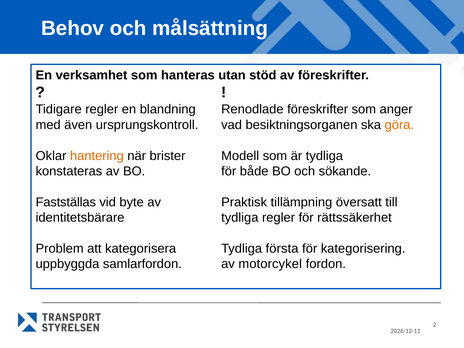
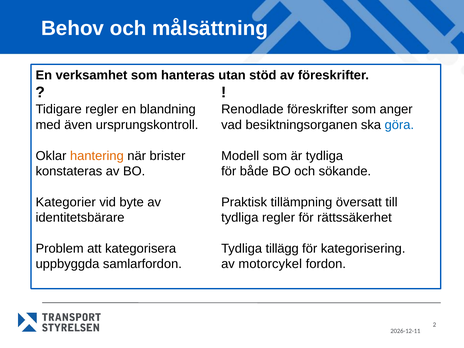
göra colour: orange -> blue (399, 125)
Fastställas: Fastställas -> Kategorier (66, 202)
första: första -> tillägg (282, 249)
